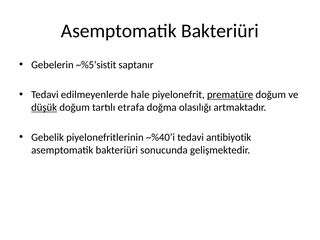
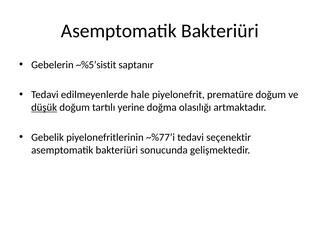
prematüre underline: present -> none (230, 95)
etrafa: etrafa -> yerine (131, 107)
~%40’i: ~%40’i -> ~%77’i (160, 137)
antibiyotik: antibiyotik -> seçenektir (229, 137)
